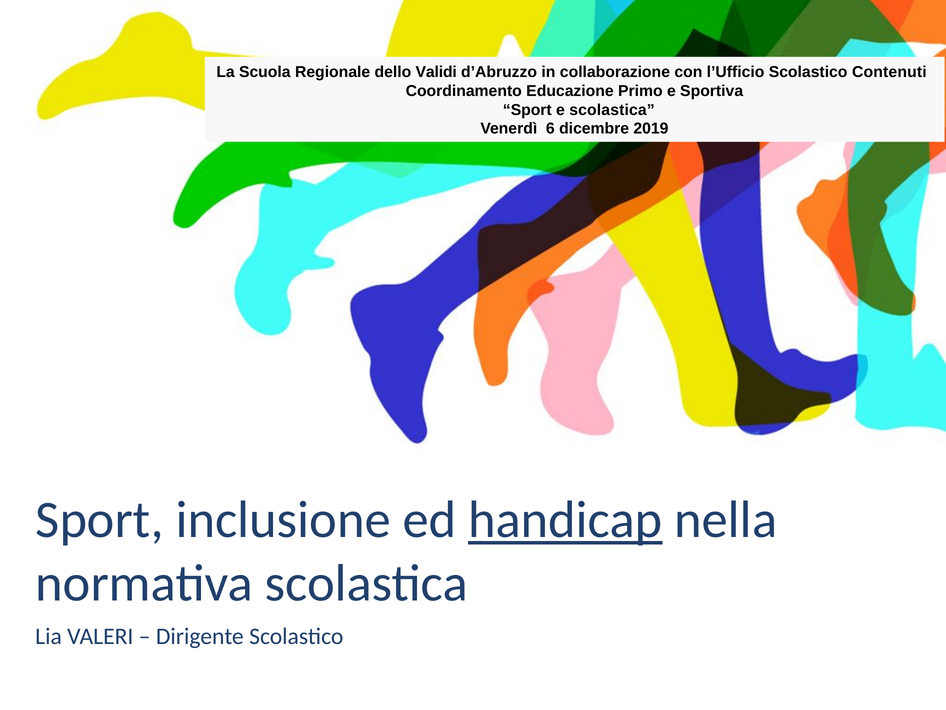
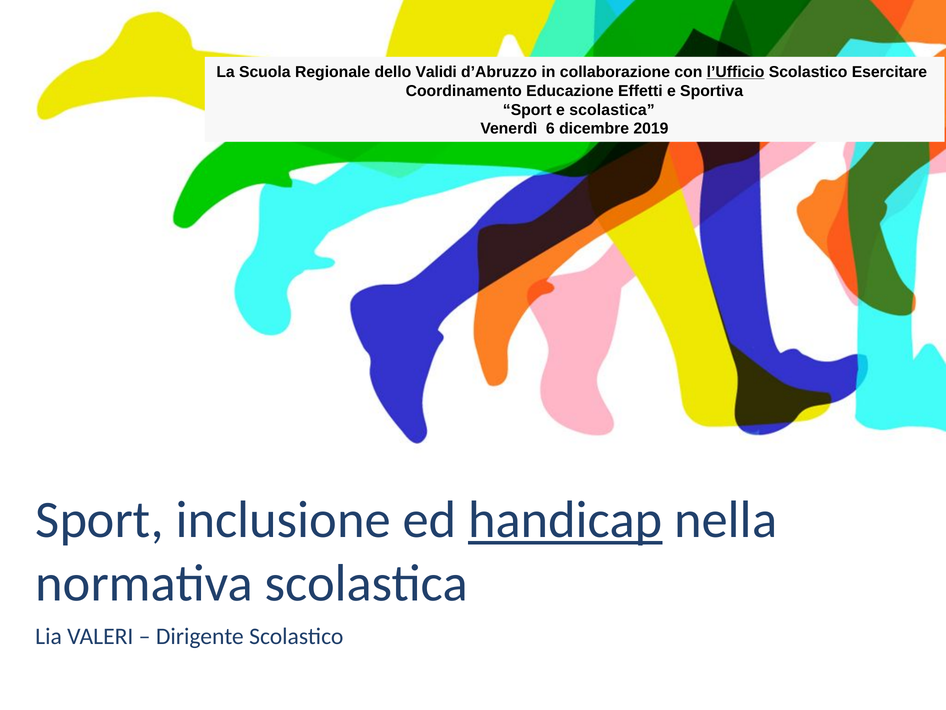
l’Ufficio underline: none -> present (736, 72)
Contenuti: Contenuti -> Esercitare (889, 72)
Primo: Primo -> Effetti (640, 91)
